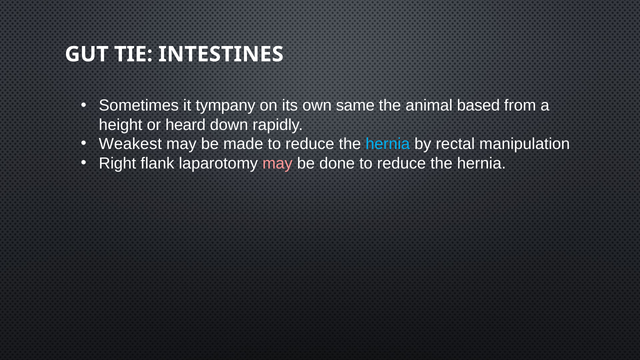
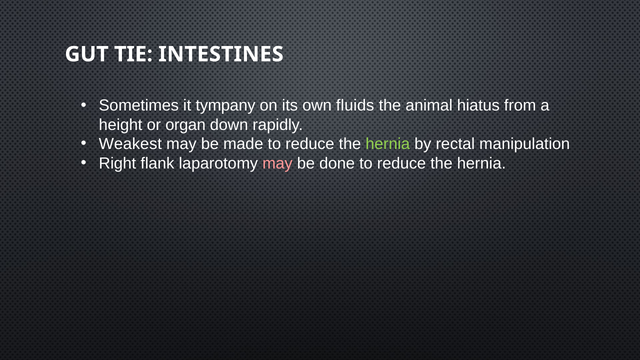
same: same -> fluids (355, 106)
based: based -> hiatus (478, 106)
heard: heard -> organ (186, 125)
hernia colour: light blue -> light green (388, 144)
